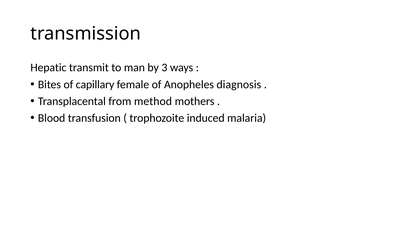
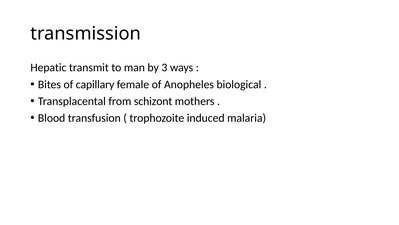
diagnosis: diagnosis -> biological (239, 84)
method: method -> schizont (153, 101)
